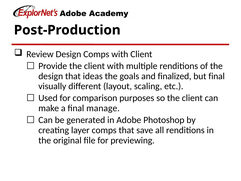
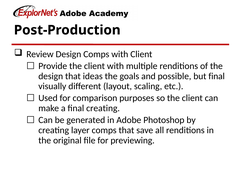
finalized: finalized -> possible (174, 76)
final manage: manage -> creating (103, 108)
